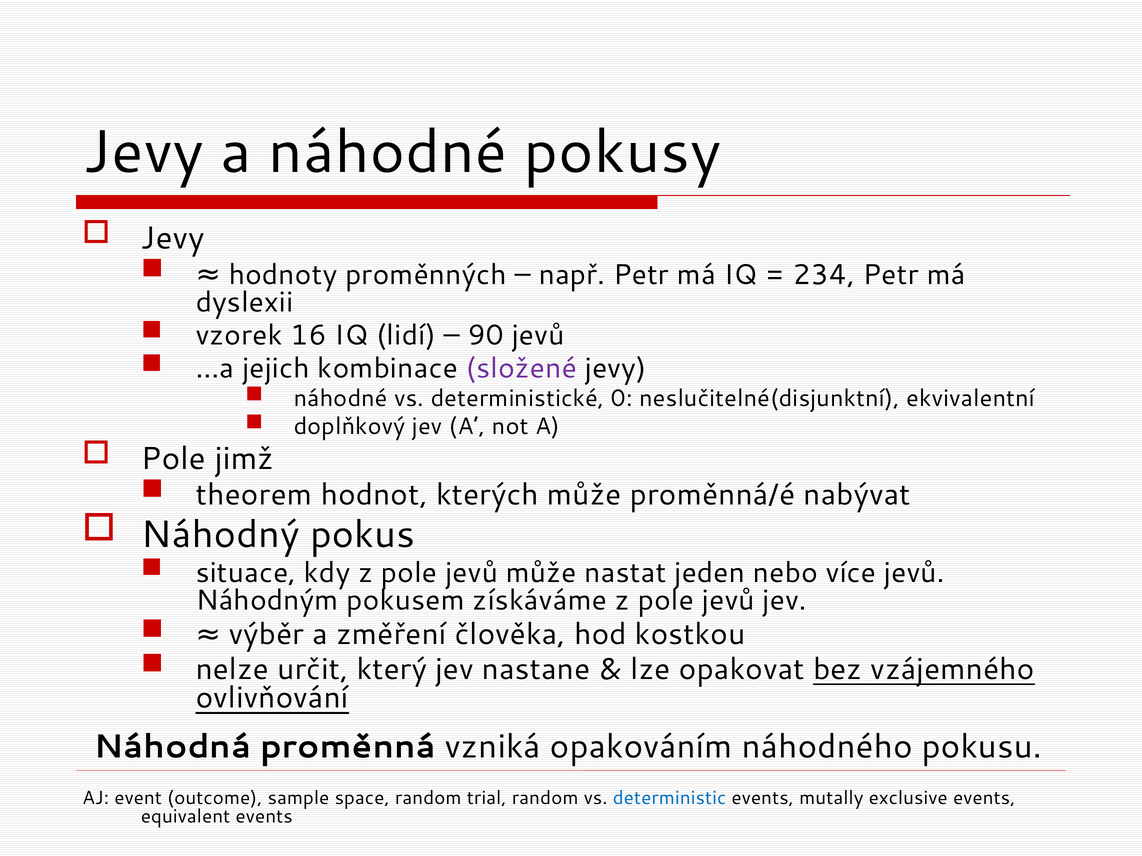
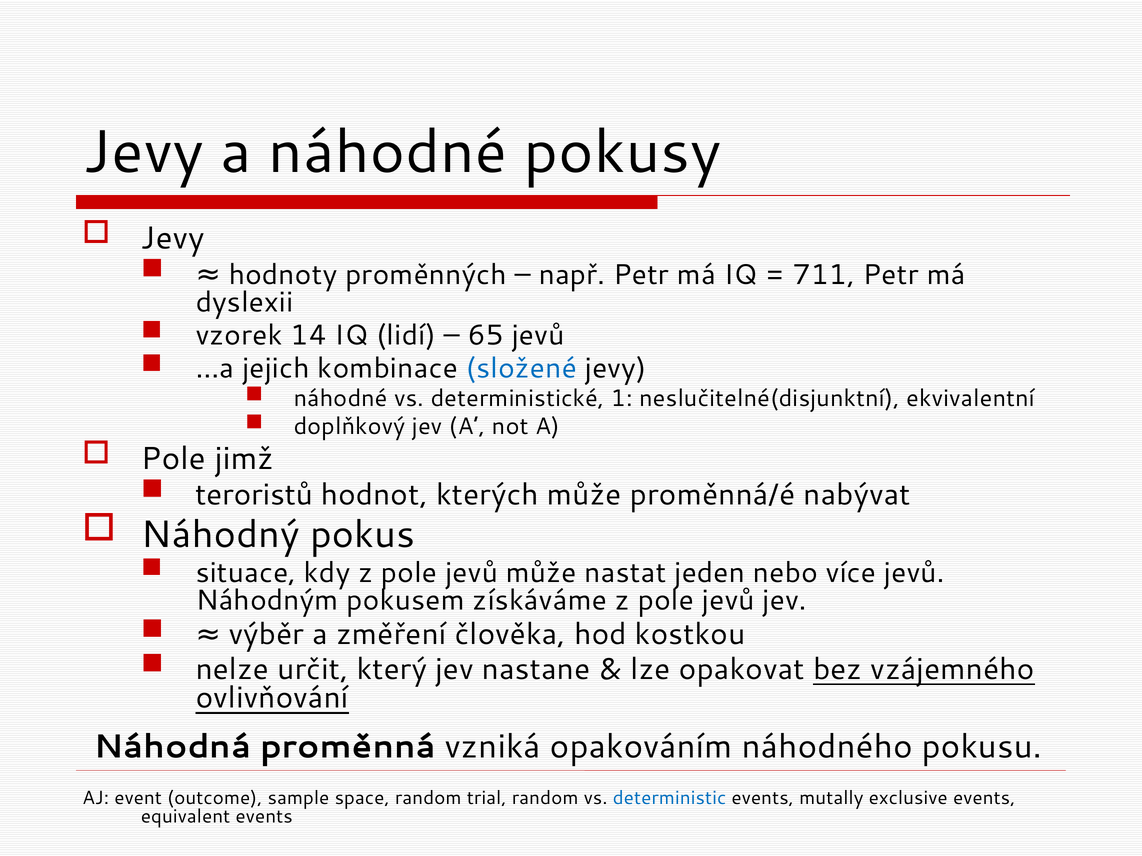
234: 234 -> 711 (824, 275)
16: 16 -> 14 (309, 336)
90: 90 -> 65 (486, 336)
složené colour: purple -> blue (521, 369)
0: 0 -> 1 (622, 399)
theorem: theorem -> teroristů (254, 495)
